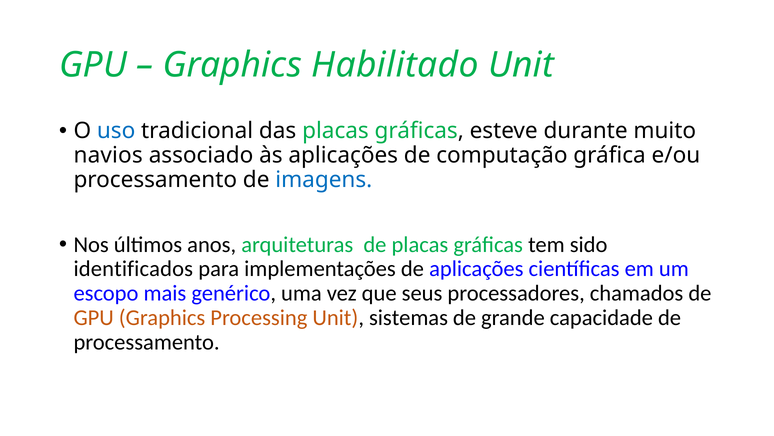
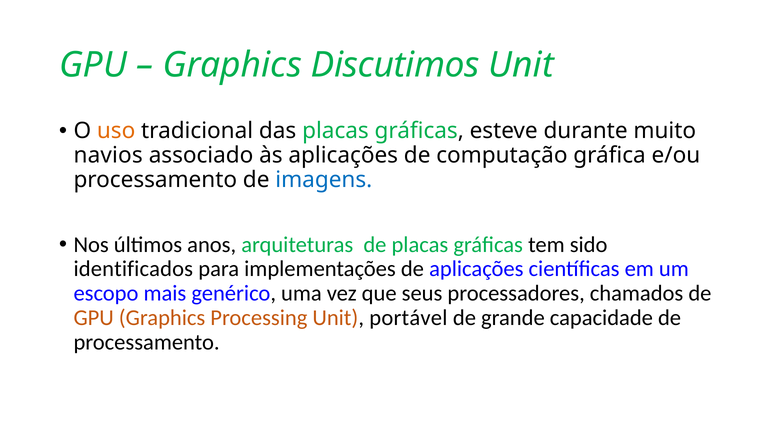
Habilitado: Habilitado -> Discutimos (395, 65)
uso colour: blue -> orange (116, 131)
sistemas: sistemas -> portável (408, 317)
